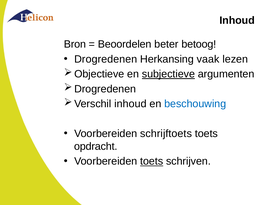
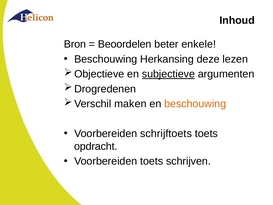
betoog: betoog -> enkele (199, 44)
Drogredenen: Drogredenen -> Beschouwing (106, 59)
vaak: vaak -> deze (208, 59)
inhoud: inhoud -> maken (130, 104)
beschouwing colour: blue -> orange (195, 104)
toets underline: present -> none (152, 161)
